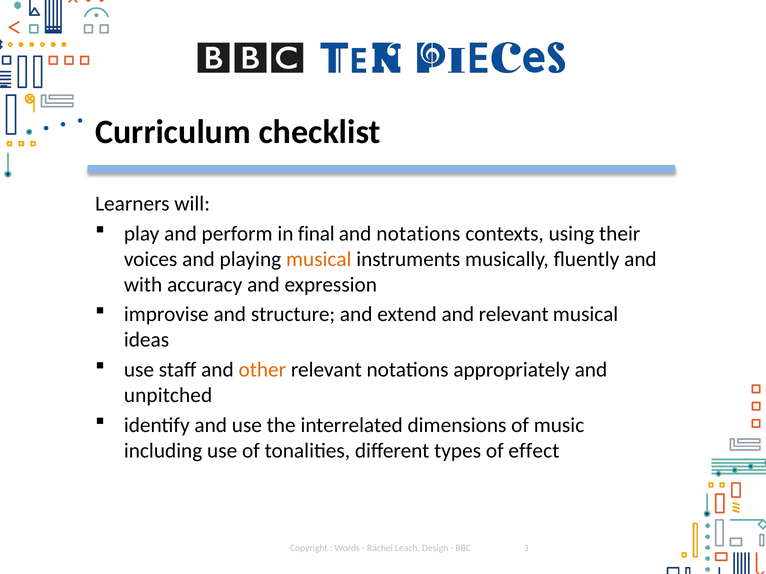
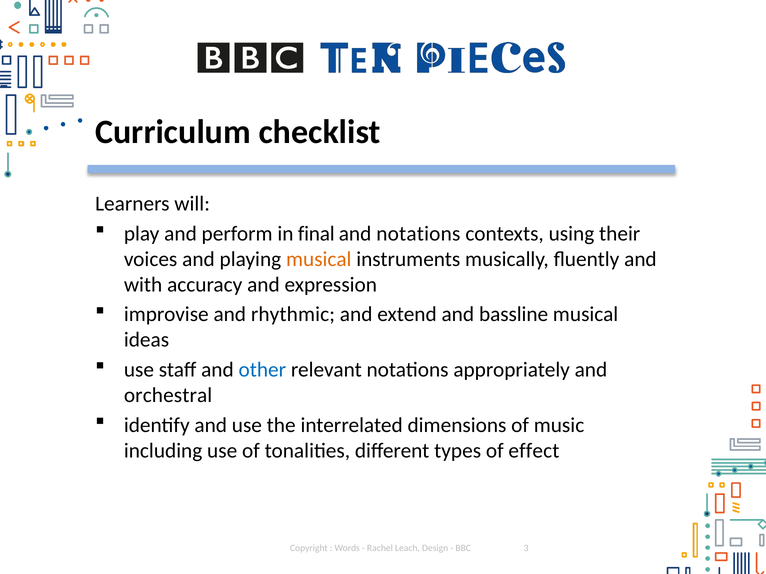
structure: structure -> rhythmic (293, 315)
and relevant: relevant -> bassline (514, 315)
other colour: orange -> blue (262, 370)
unpitched: unpitched -> orchestral (168, 396)
